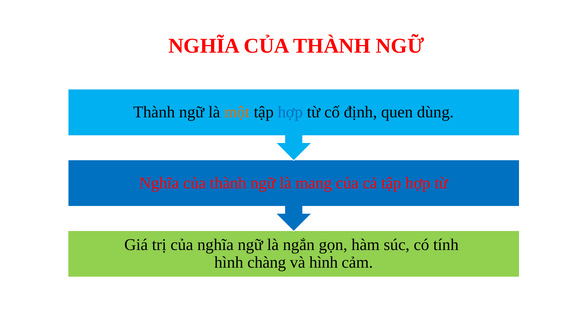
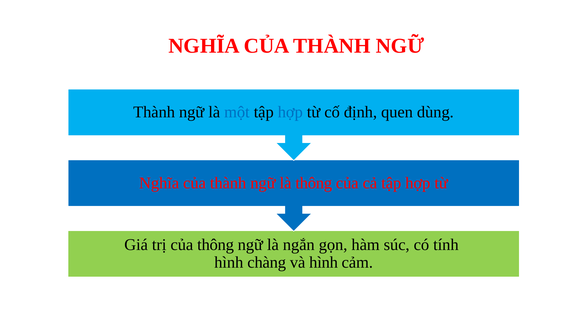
một colour: orange -> blue (237, 112)
là mang: mang -> thông (314, 183)
của nghĩa: nghĩa -> thông (216, 245)
